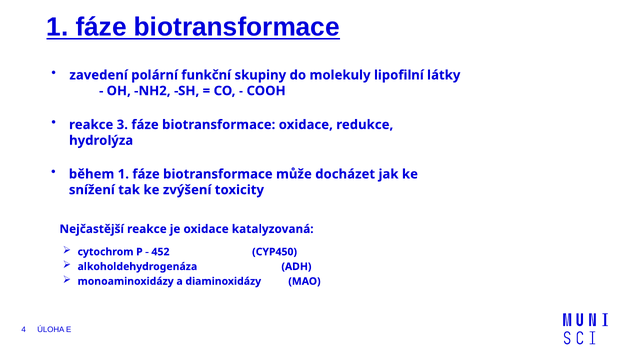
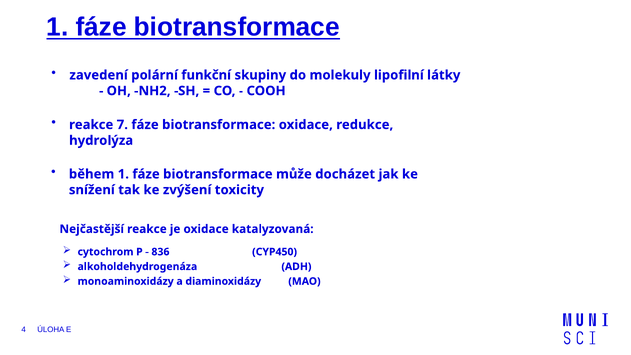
3: 3 -> 7 (122, 125)
452: 452 -> 836 (160, 252)
